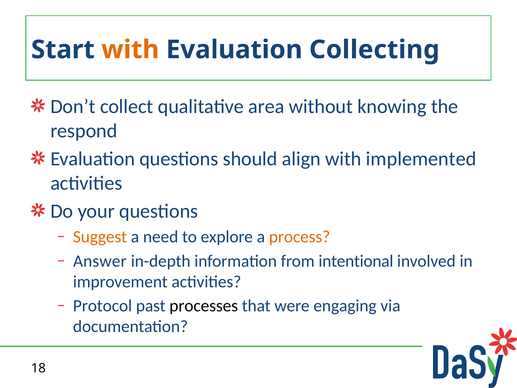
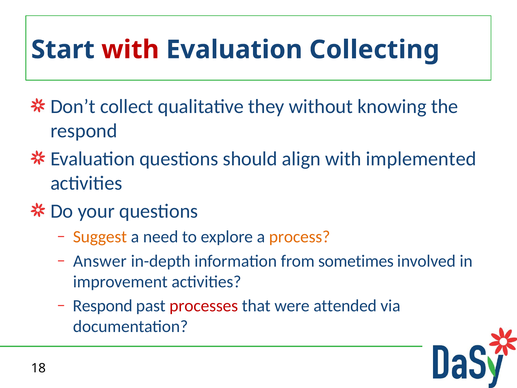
with colour: orange -> red (130, 50)
area: area -> they (266, 106)
intentional: intentional -> sometimes (356, 261)
Protocol: Protocol -> Respond (103, 306)
processes colour: black -> red (204, 306)
engaging: engaging -> attended (345, 306)
